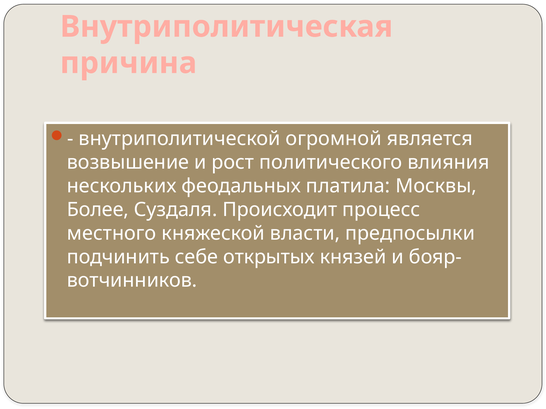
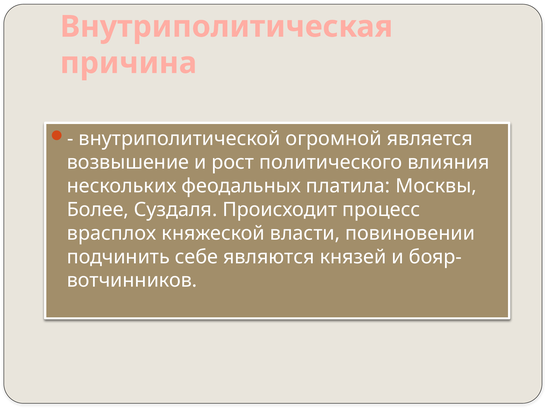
местного: местного -> врасплох (112, 234)
предпосылки: предпосылки -> повиновении (410, 234)
открытых: открытых -> являются (269, 257)
